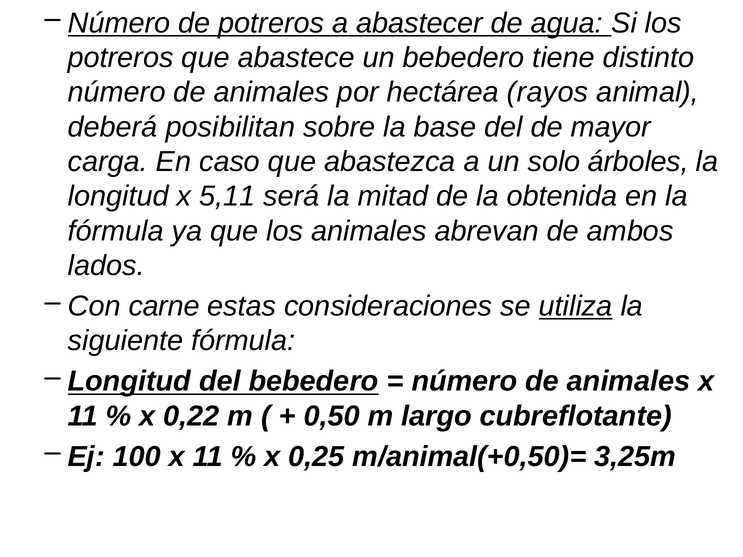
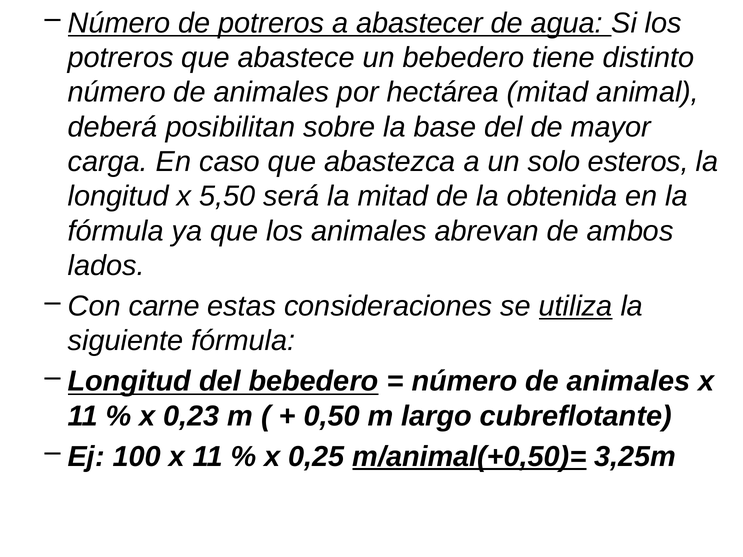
hectárea rayos: rayos -> mitad (548, 92)
árboles: árboles -> esteros (638, 162)
5,11: 5,11 -> 5,50 (227, 197)
0,22: 0,22 -> 0,23 (191, 416)
m/animal(+0,50)= underline: none -> present (469, 457)
